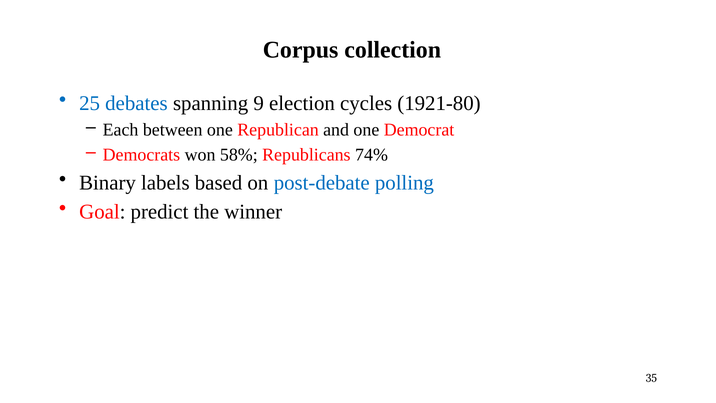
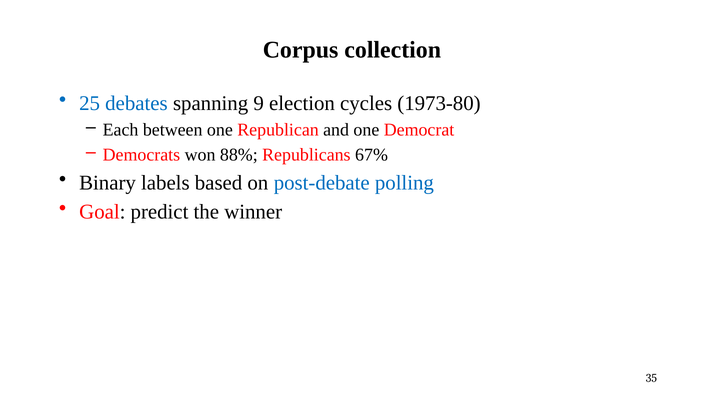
1921-80: 1921-80 -> 1973-80 (439, 103)
58%: 58% -> 88% (239, 155)
74%: 74% -> 67% (372, 155)
